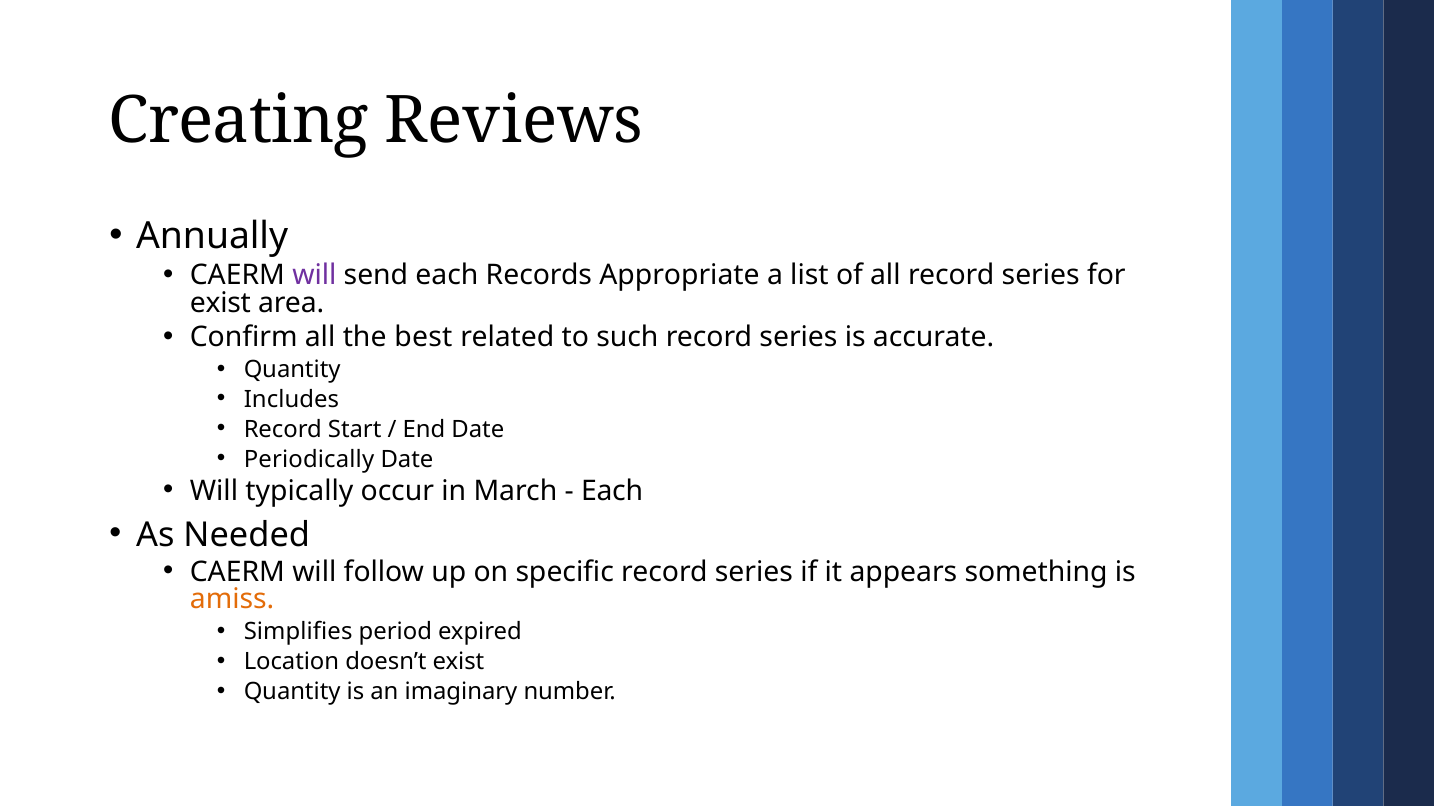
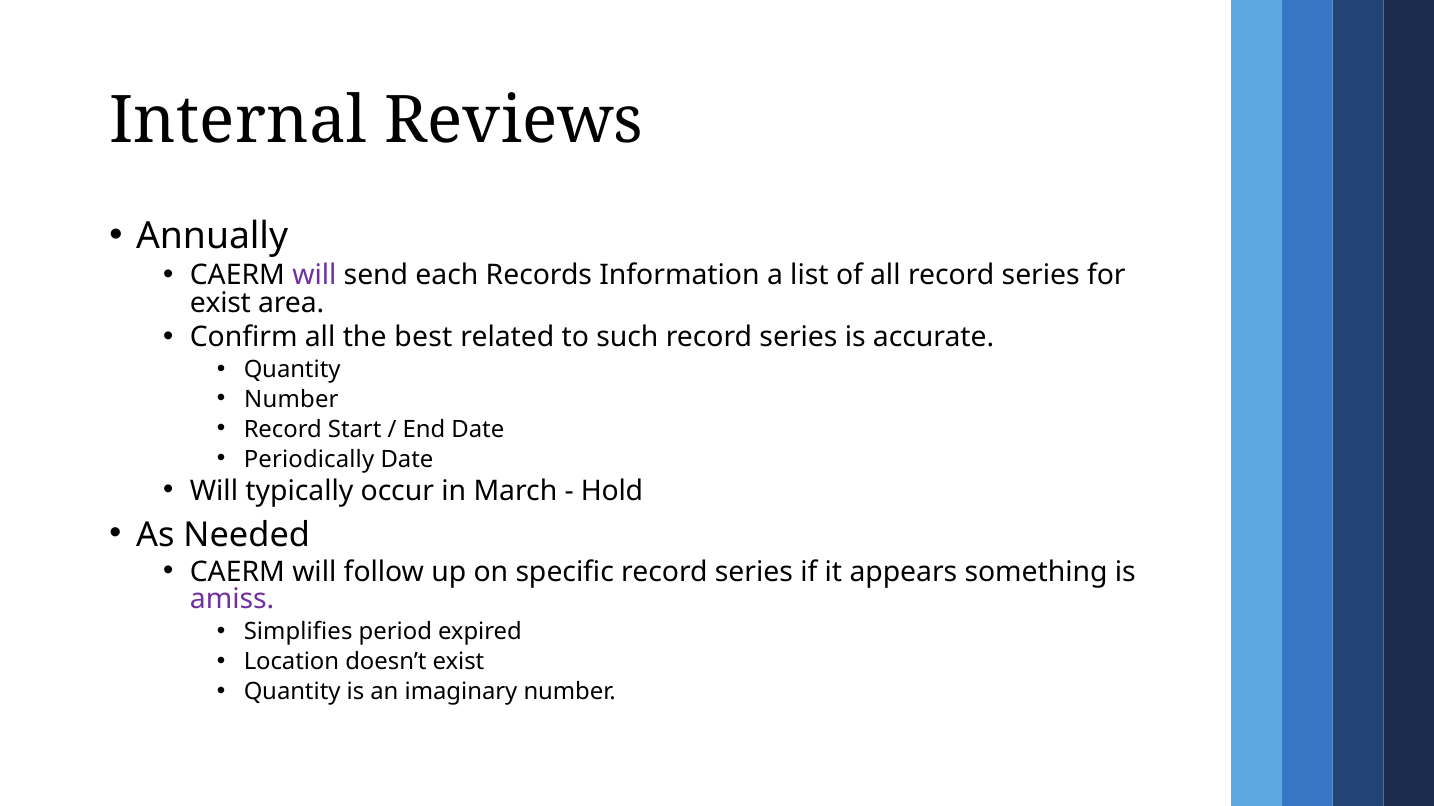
Creating: Creating -> Internal (238, 120)
Appropriate: Appropriate -> Information (679, 276)
Includes: Includes -> Number (291, 400)
Each: Each -> Hold (612, 491)
amiss colour: orange -> purple (232, 600)
